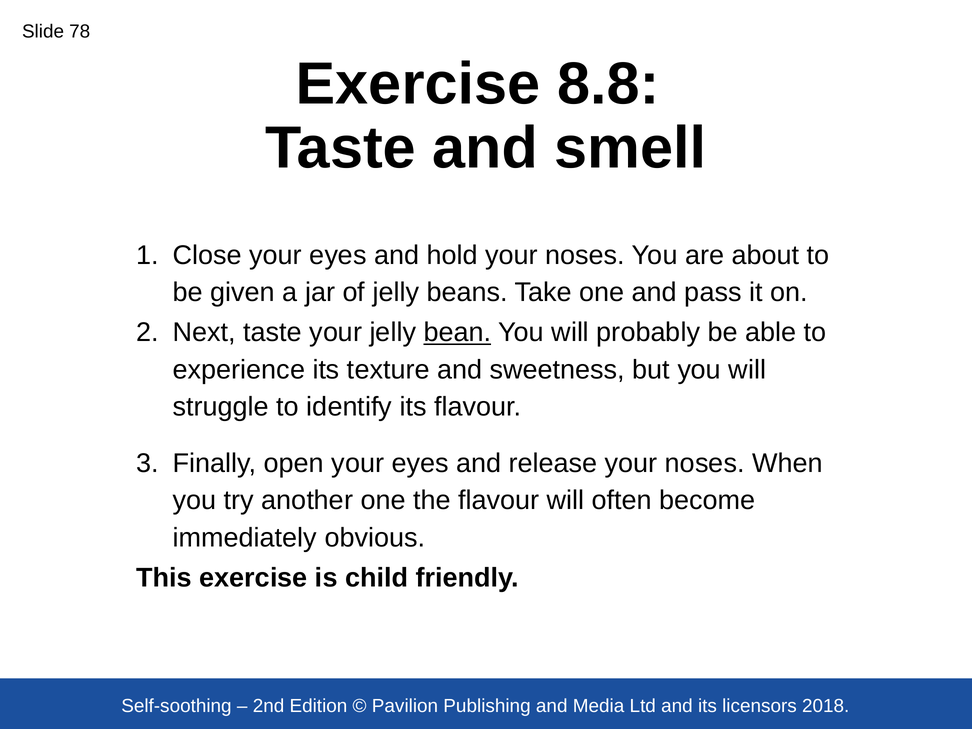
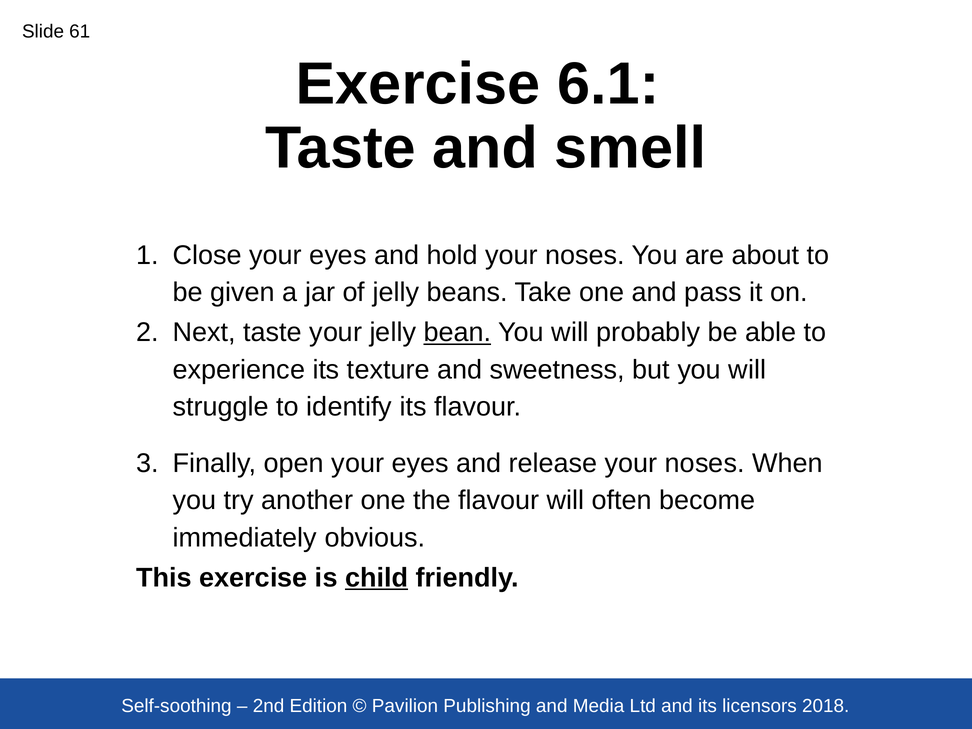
78: 78 -> 61 (80, 32)
8.8: 8.8 -> 6.1 (608, 84)
child underline: none -> present (377, 578)
